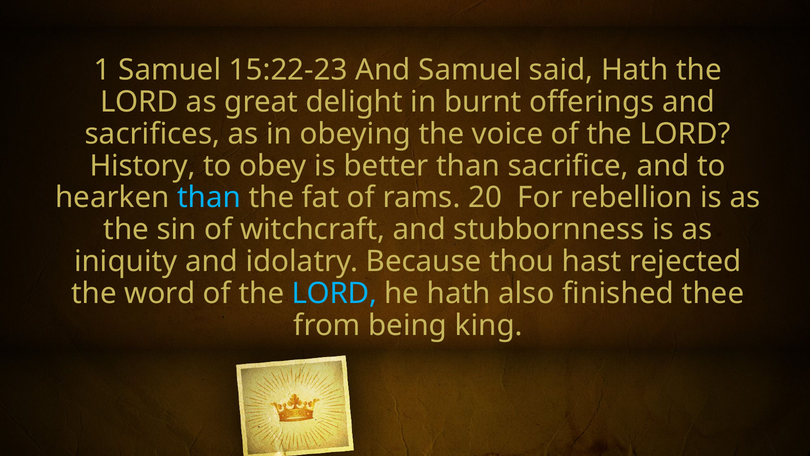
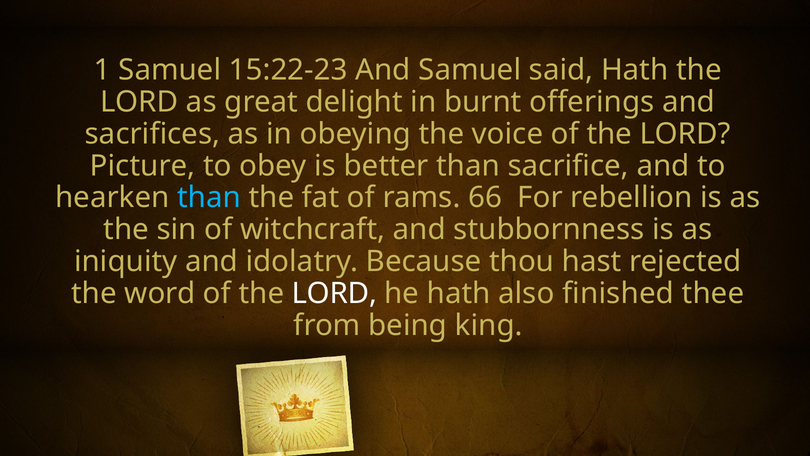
History: History -> Picture (143, 166)
20: 20 -> 66 (485, 198)
LORD colour: light blue -> white (334, 293)
